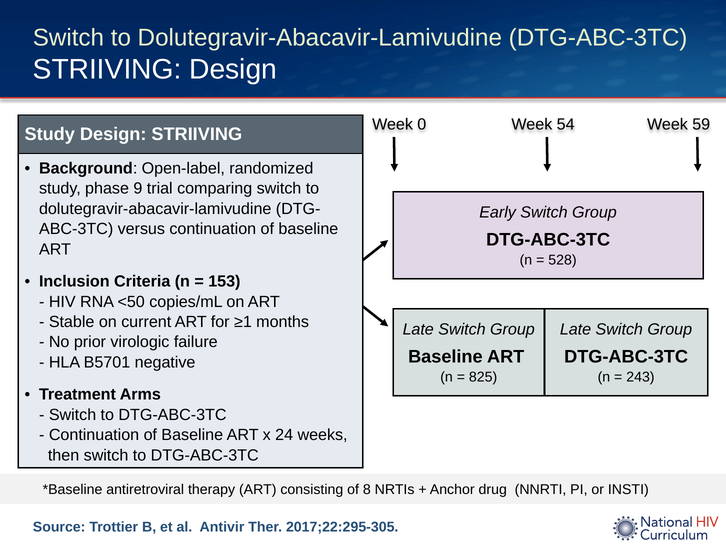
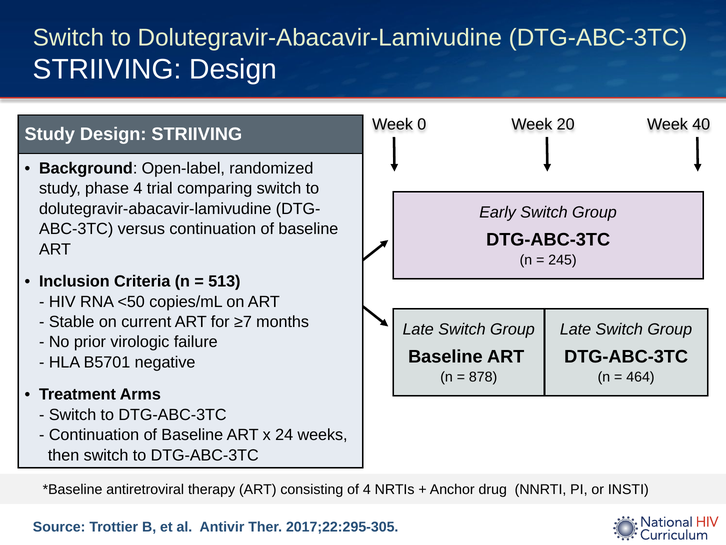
54: 54 -> 20 (566, 124)
59: 59 -> 40 (701, 124)
phase 9: 9 -> 4 (138, 188)
528: 528 -> 245 (562, 260)
153: 153 -> 513 (224, 281)
≥1: ≥1 -> ≥7 (243, 322)
825: 825 -> 878 (483, 377)
243: 243 -> 464 (640, 377)
of 8: 8 -> 4 (367, 489)
